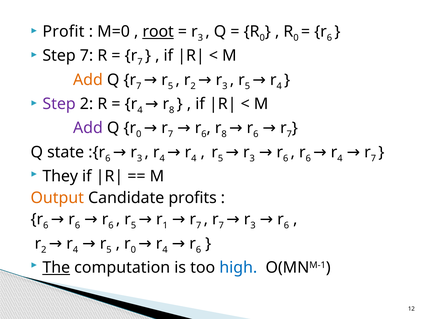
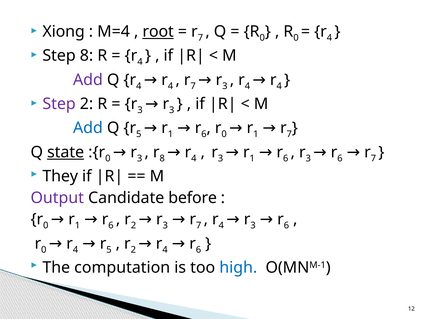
Profit: Profit -> Xiong (64, 32)
M=0: M=0 -> M=4 (114, 32)
3: 3 -> 7 (200, 38)
6: 6 -> 4 (329, 38)
Step 7: 7 -> 8 (87, 56)
7: 7 -> 4 (140, 62)
5: 5 -> 4 (171, 86)
2: 2 -> 7 (193, 86)
5: 5 -> 4 (247, 86)
Add colour: orange -> purple (88, 80)
Q r 7: 7 -> 4 (139, 86)
8: 8 -> 3 (172, 110)
4: 4 -> 3 (140, 110)
7: 7 -> 1 (171, 134)
8: 8 -> 0 (224, 134)
6: 6 -> 1 (256, 134)
Add colour: purple -> blue (88, 128)
Q r 0: 0 -> 5 (139, 134)
4: 4 -> 8 (162, 158)
5: 5 -> 3 (220, 158)
3: 3 -> 1 (252, 158)
6: 6 -> 3 (308, 158)
4: 4 -> 6 (340, 158)
state underline: none -> present (66, 152)
6: 6 -> 0 (108, 158)
Output colour: orange -> purple (57, 198)
profits: profits -> before (193, 198)
6: 6 -> 1 (78, 225)
5: 5 -> 2 (134, 225)
1: 1 -> 3 (165, 225)
7: 7 -> 4 (221, 225)
6: 6 -> 0 (46, 225)
0: 0 -> 2 (133, 249)
2: 2 -> 0 (44, 249)
The underline: present -> none (56, 267)
